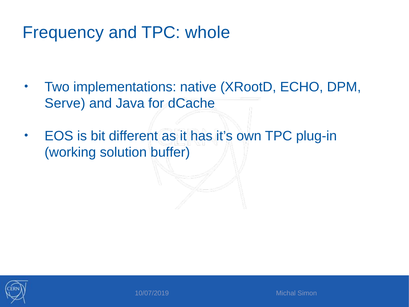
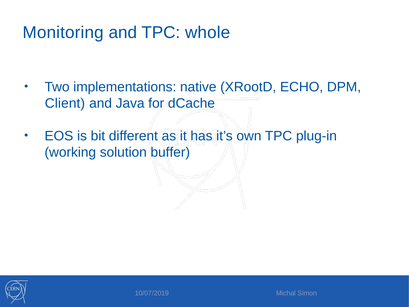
Frequency: Frequency -> Monitoring (63, 33)
Serve: Serve -> Client (65, 103)
